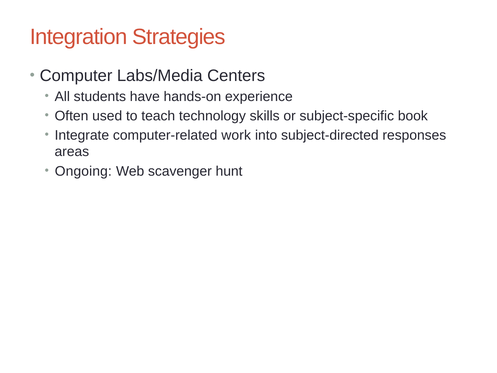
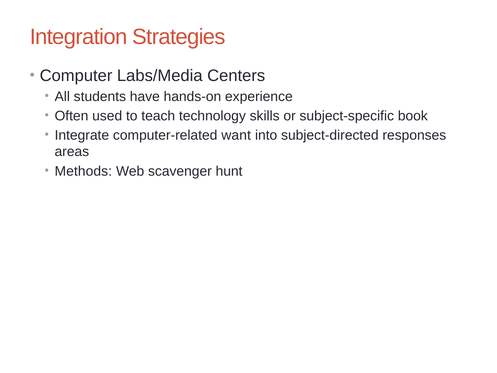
work: work -> want (236, 135)
Ongoing: Ongoing -> Methods (83, 171)
